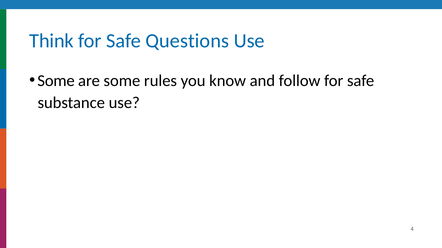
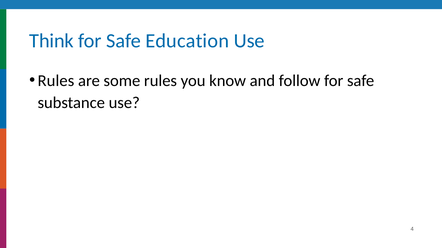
Questions: Questions -> Education (187, 41)
Some: Some -> Rules (56, 81)
